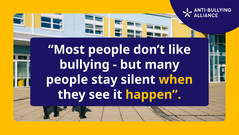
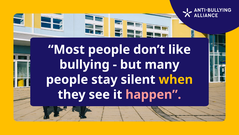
happen colour: yellow -> pink (153, 94)
